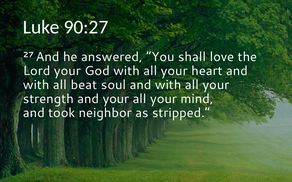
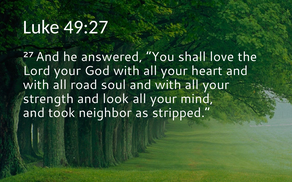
90:27: 90:27 -> 49:27 (86, 27)
beat: beat -> road (84, 85)
and your: your -> look (116, 99)
